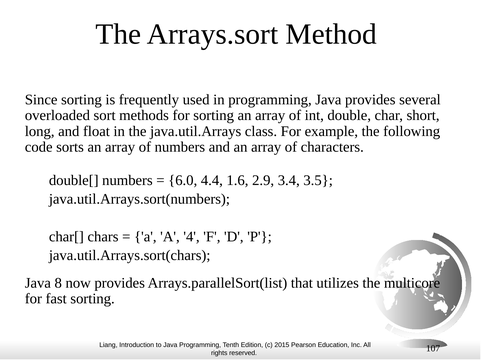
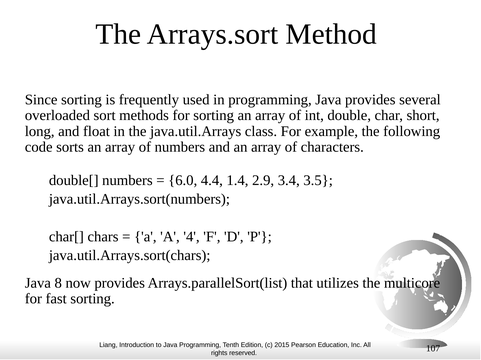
1.6: 1.6 -> 1.4 (237, 181)
